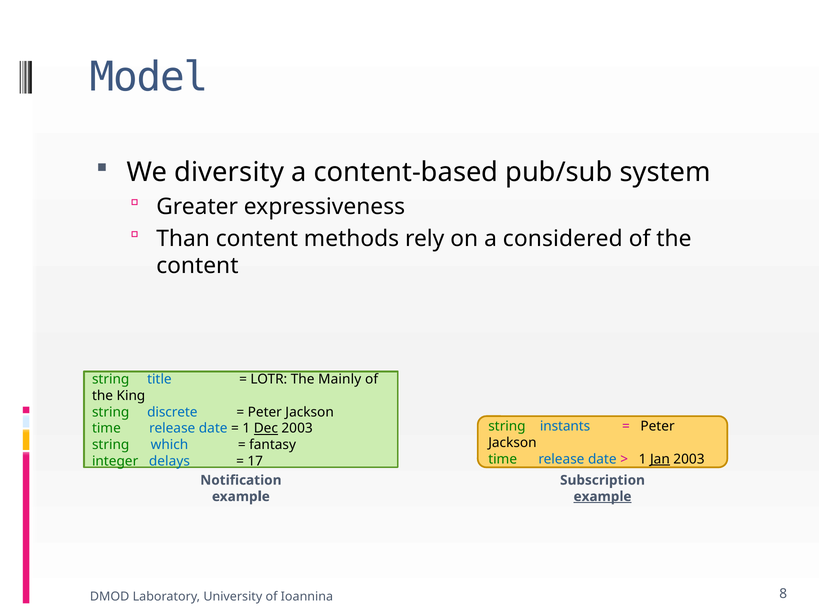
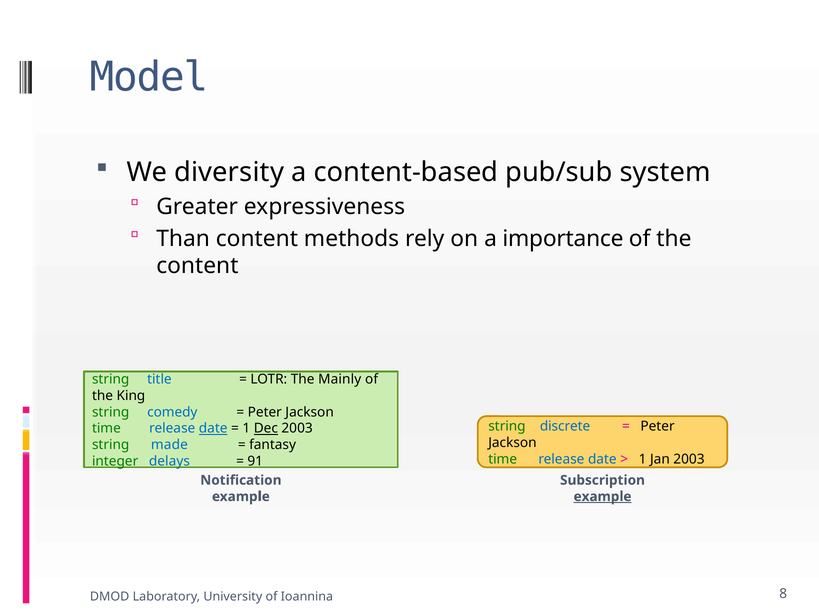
considered: considered -> importance (563, 239)
discrete: discrete -> comedy (172, 412)
instants: instants -> discrete (565, 426)
date underline: none -> present (213, 429)
which: which -> made (169, 445)
Jan underline: present -> none (660, 459)
17: 17 -> 91 (255, 461)
